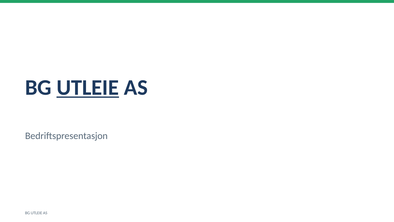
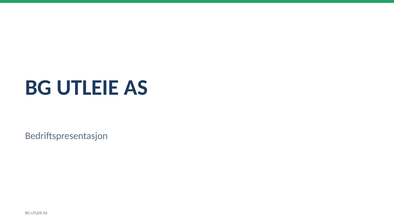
UTLEIE underline: present -> none (88, 87)
